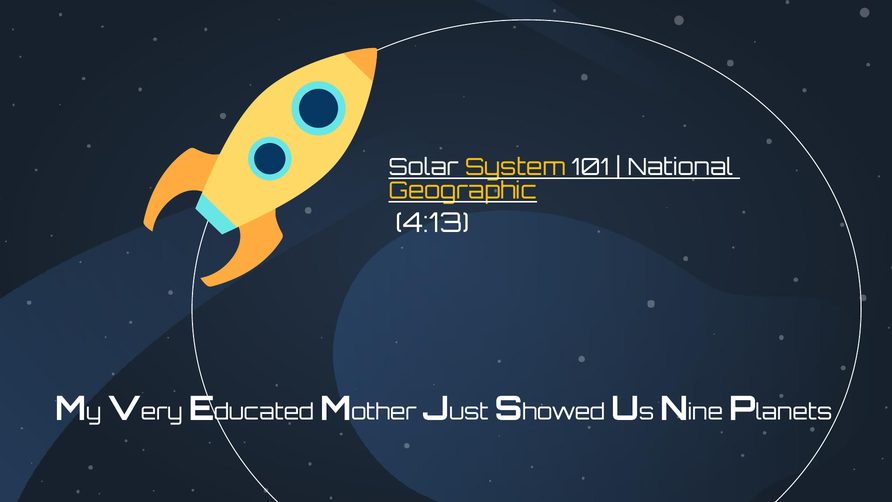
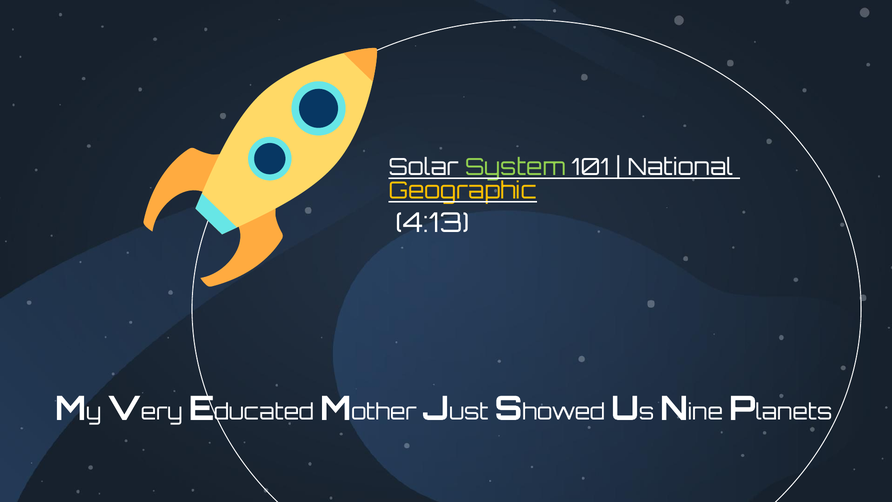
System colour: yellow -> light green (515, 167)
